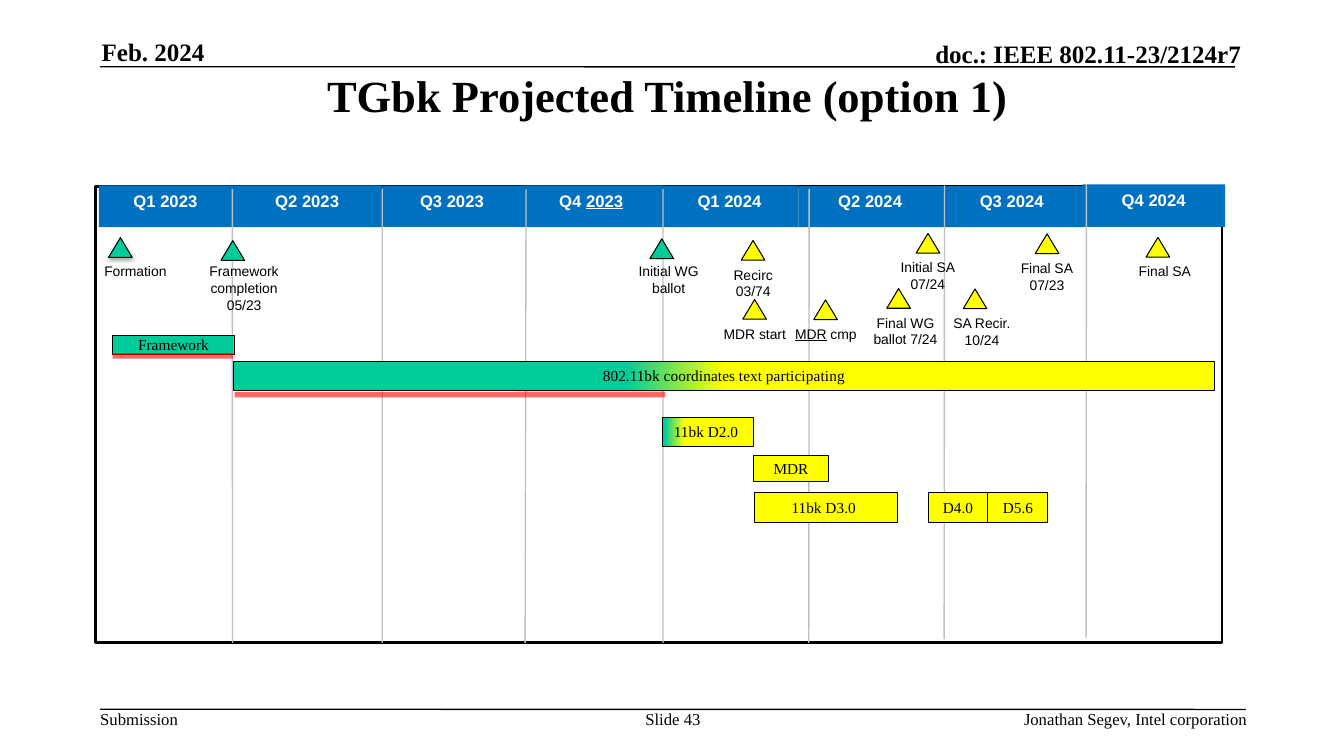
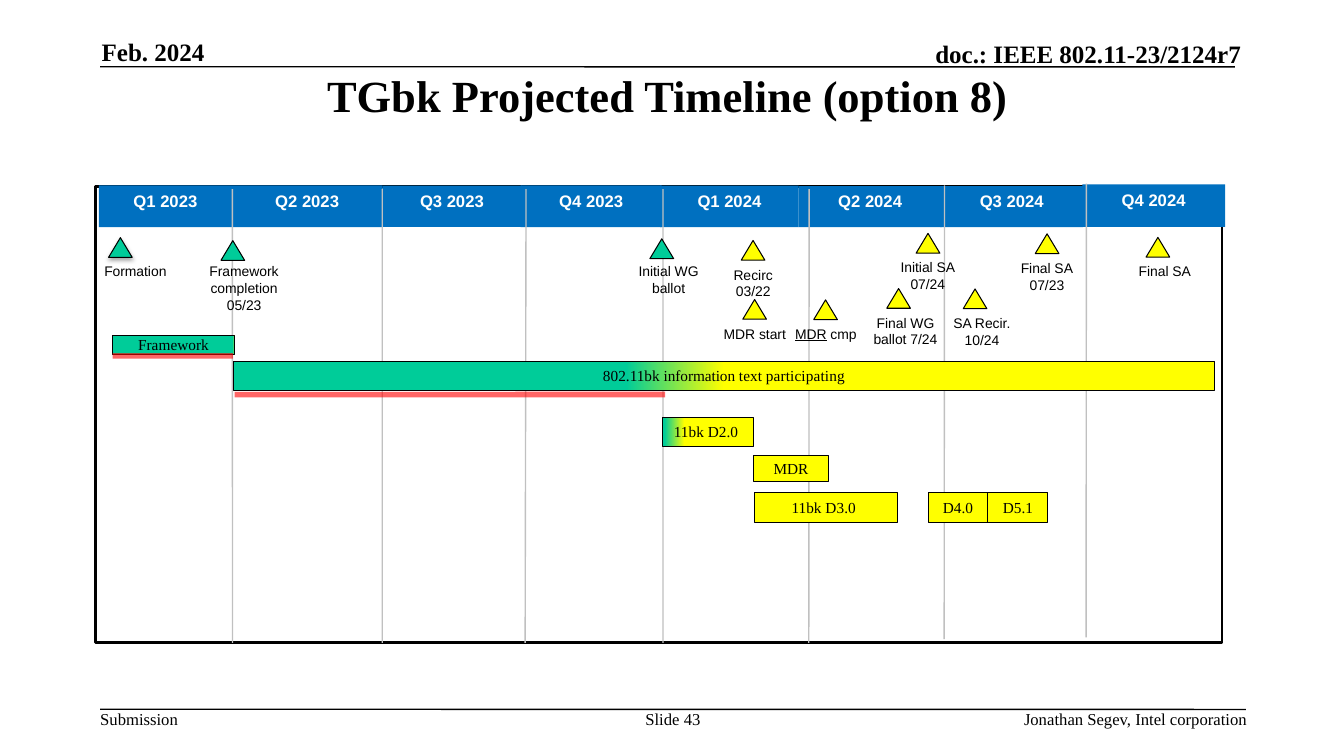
1: 1 -> 8 (988, 98)
2023 underline: present -> none (605, 202)
03/74: 03/74 -> 03/22 (753, 292)
coordinates: coordinates -> information (699, 377)
D5.6: D5.6 -> D5.1 (1018, 508)
